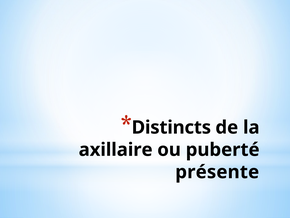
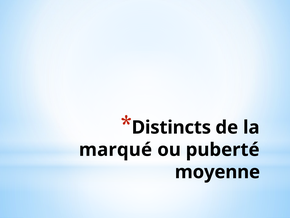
axillaire: axillaire -> marqué (115, 149)
présente: présente -> moyenne (217, 172)
